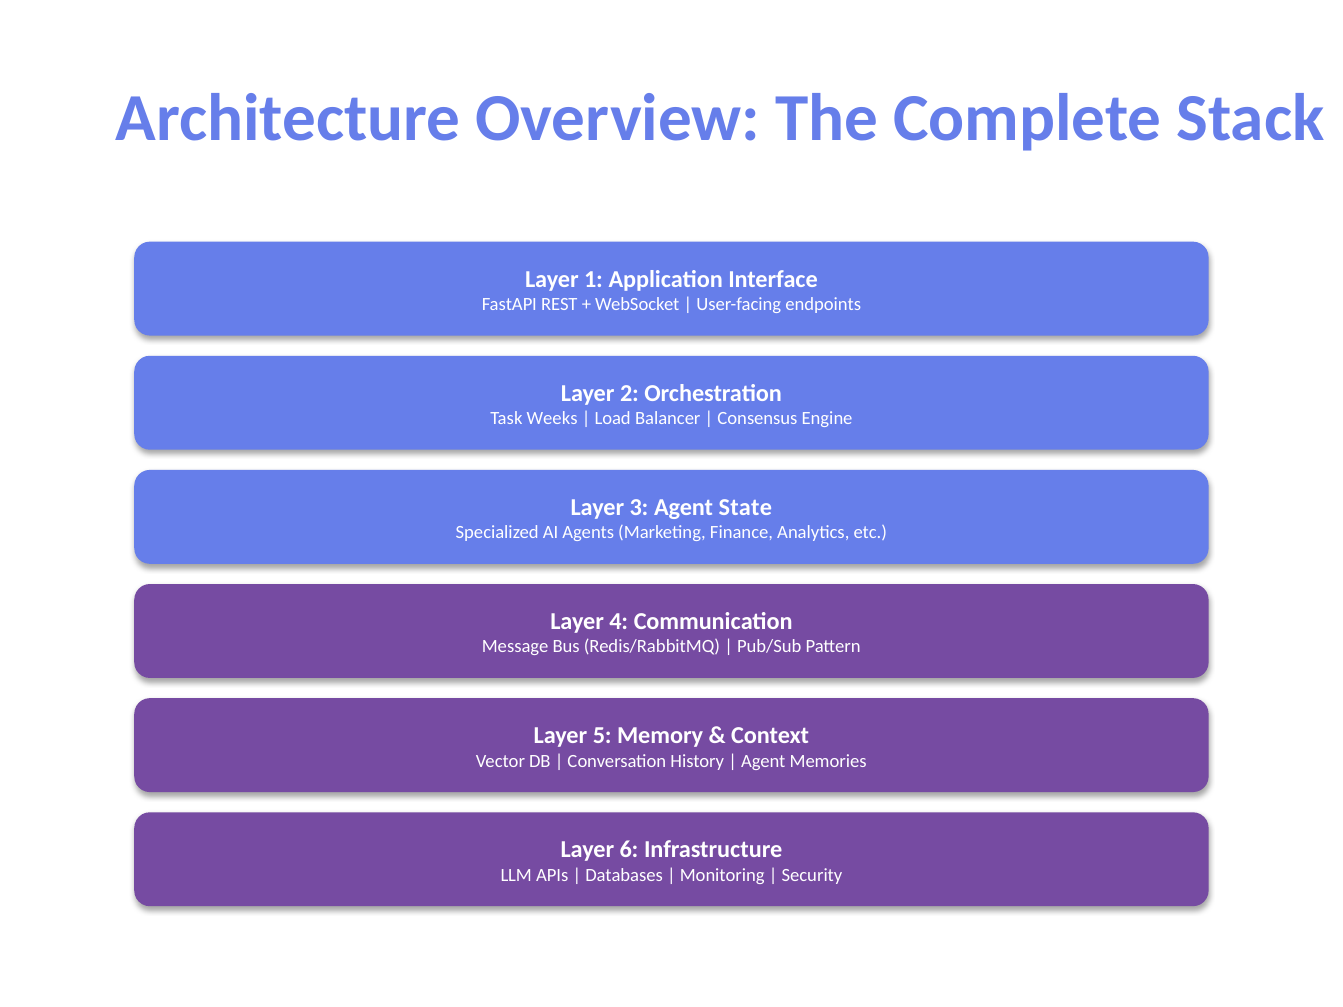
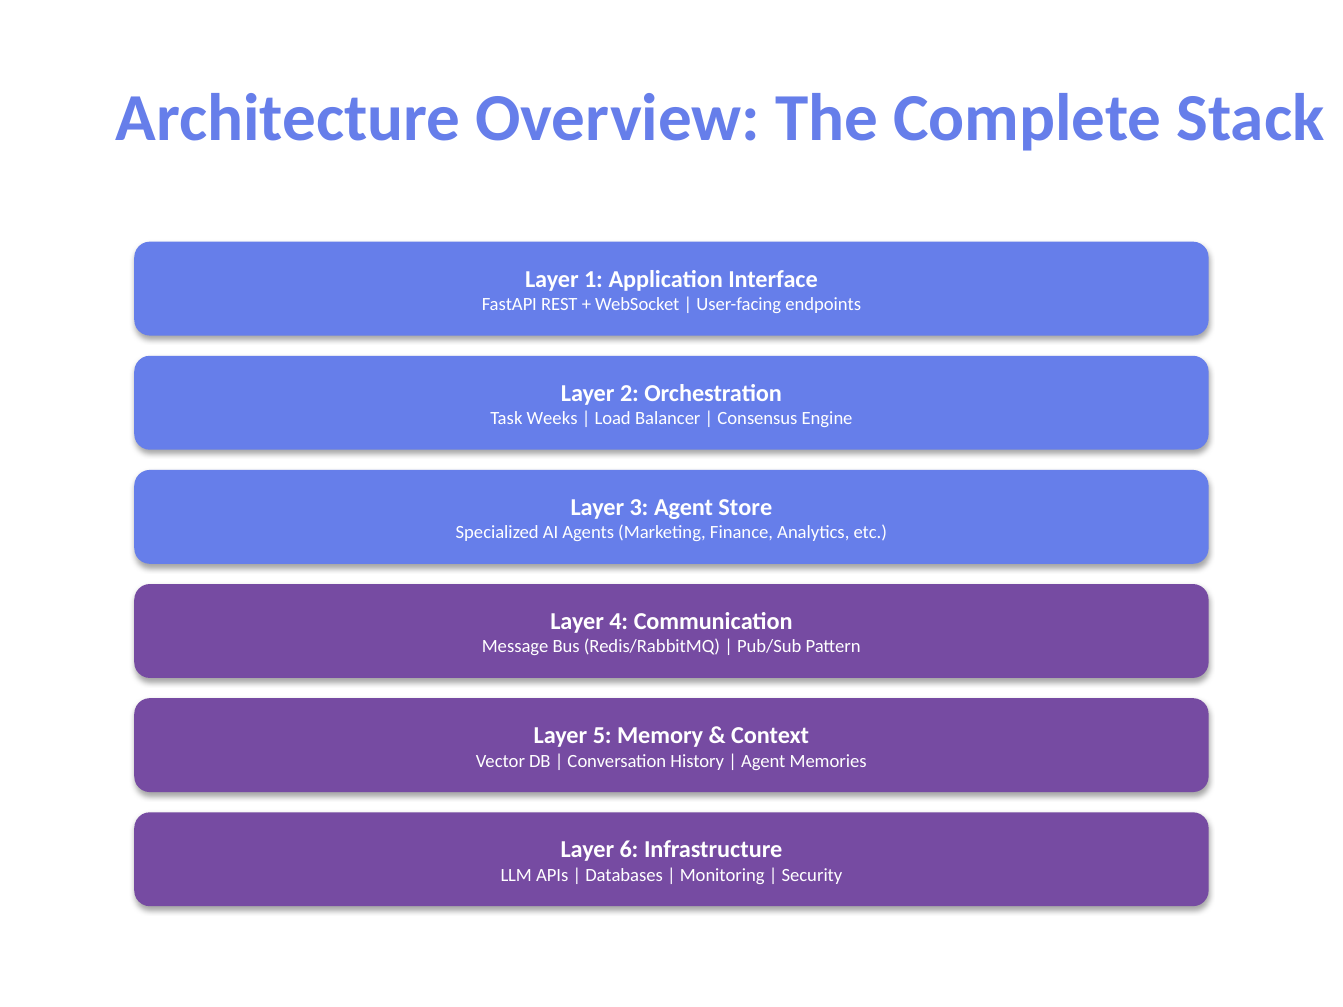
State: State -> Store (745, 507)
